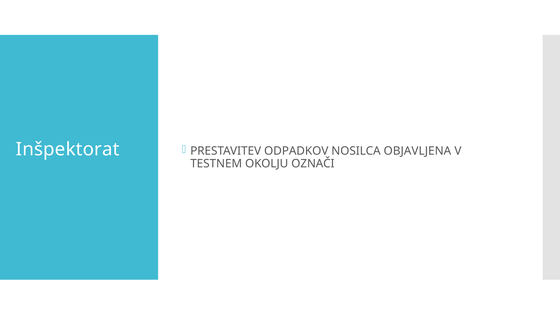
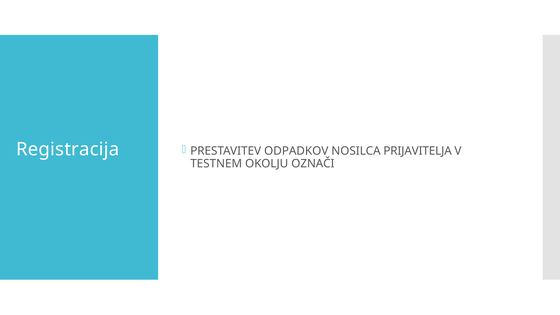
Inšpektorat: Inšpektorat -> Registracija (68, 149)
OBJAVLJENA: OBJAVLJENA -> PRIJAVITELJA (418, 151)
